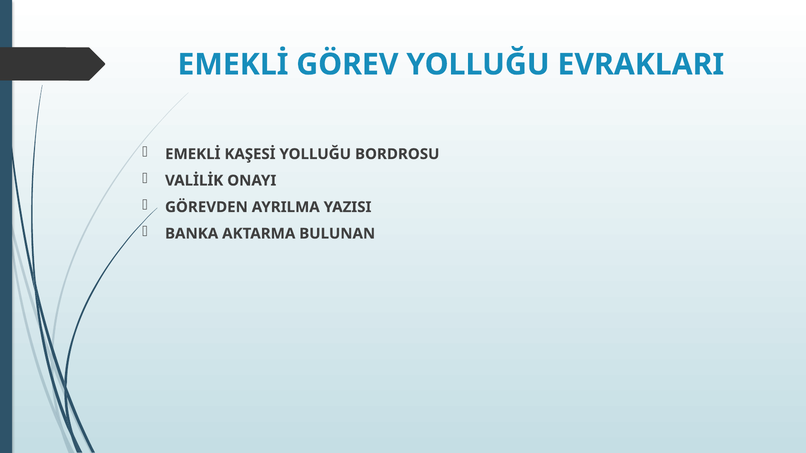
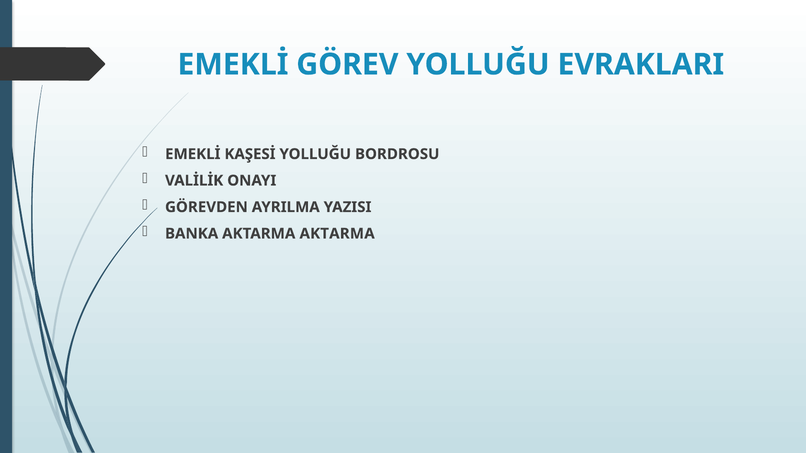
AKTARMA BULUNAN: BULUNAN -> AKTARMA (337, 234)
